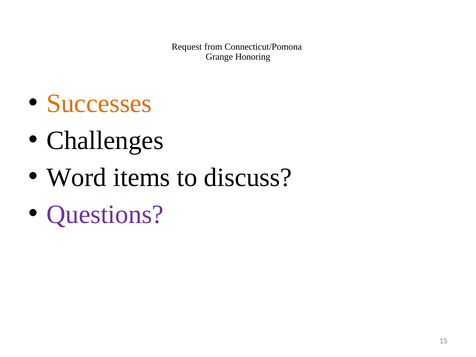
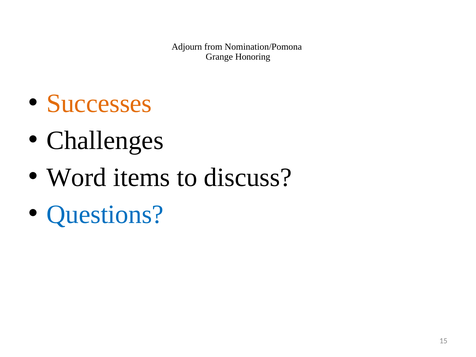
Request: Request -> Adjourn (187, 47)
Connecticut/Pomona: Connecticut/Pomona -> Nomination/Pomona (263, 47)
Questions colour: purple -> blue (105, 214)
